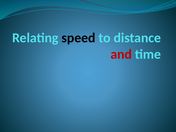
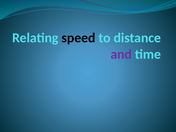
and colour: red -> purple (121, 54)
